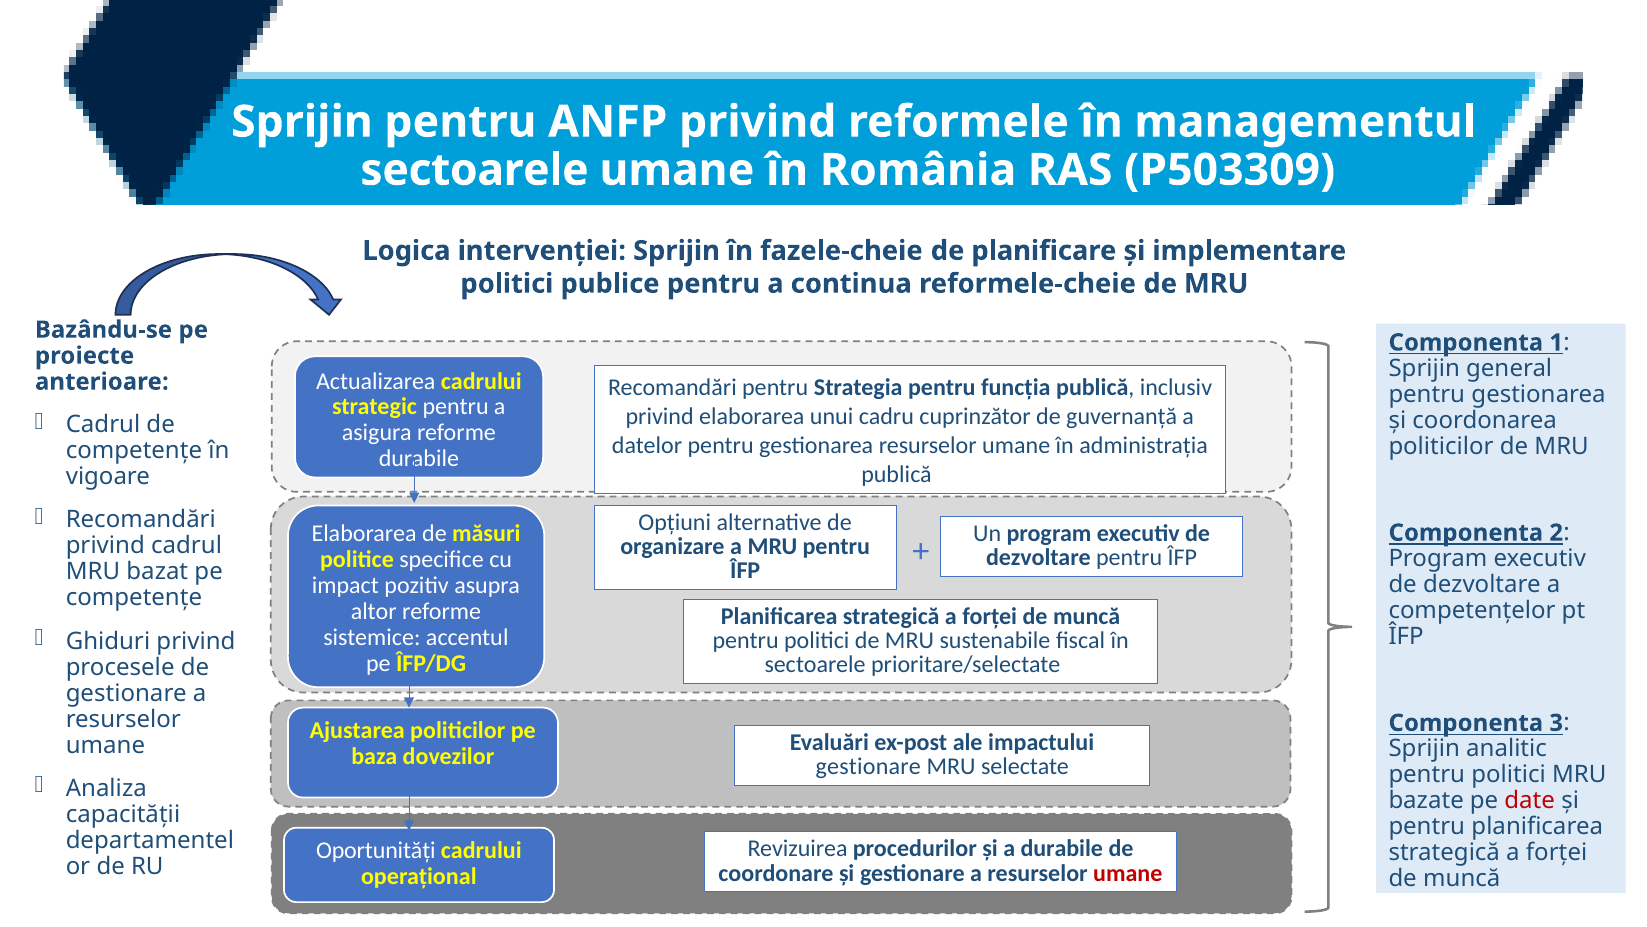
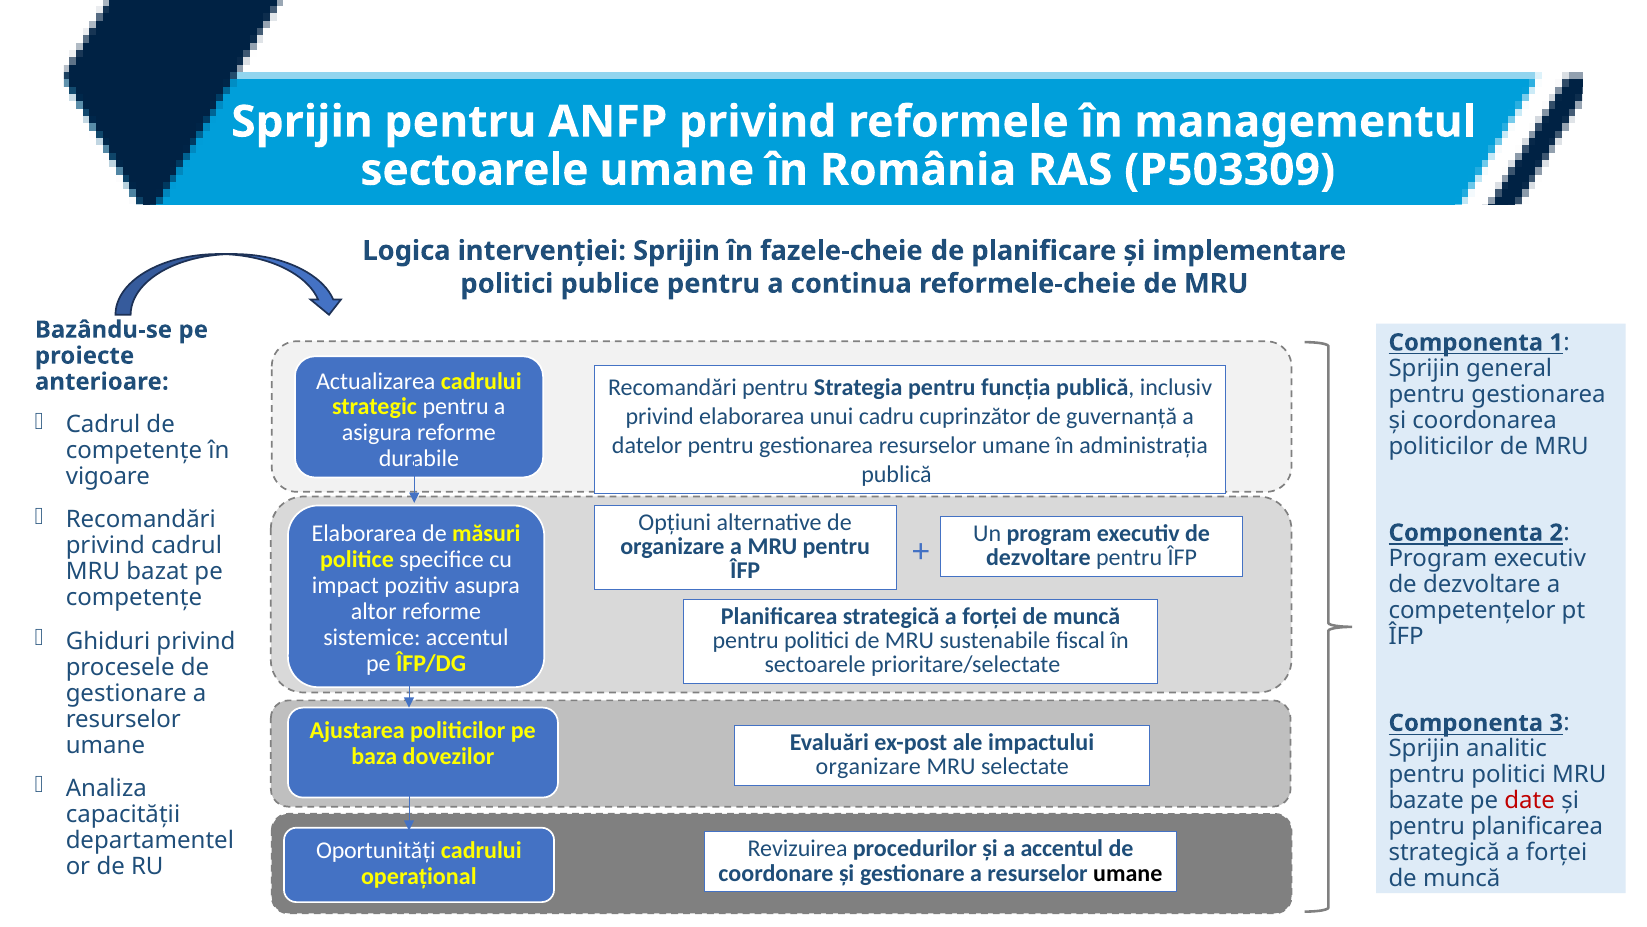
gestionare: gestionare -> organizare (868, 766)
a durabile: durabile -> accentul (1062, 849)
umane colour: red -> black (1128, 873)
